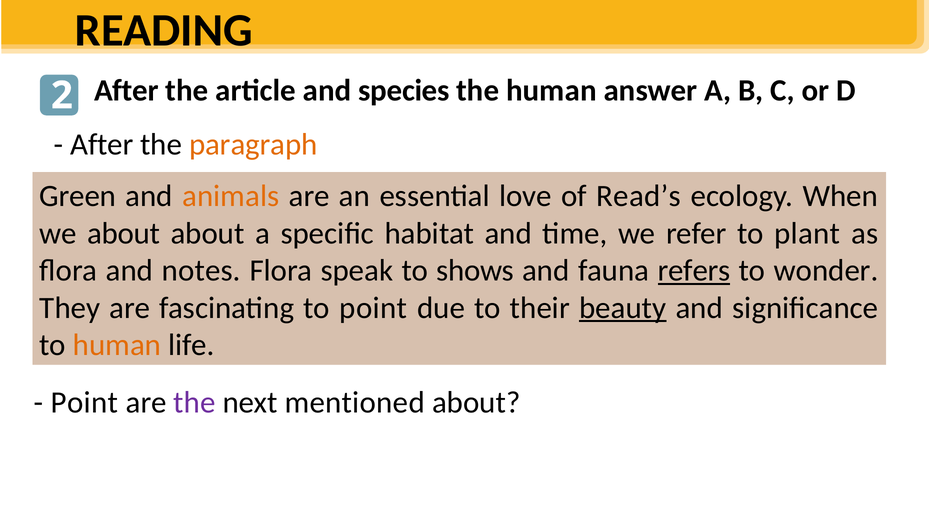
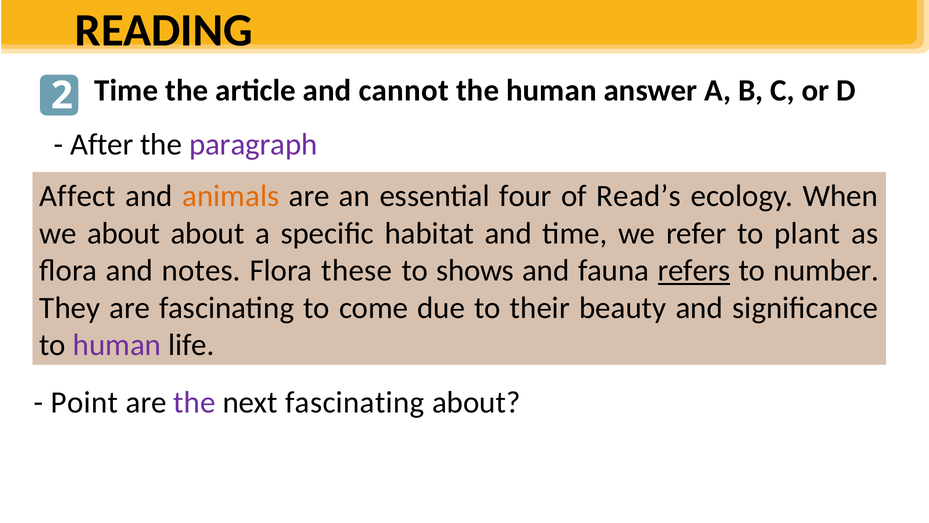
After: After -> Time (126, 90)
species: species -> cannot (404, 90)
paragraph colour: orange -> purple (253, 145)
Green: Green -> Affect (78, 196)
love: love -> four (525, 196)
speak: speak -> these (357, 270)
wonder: wonder -> number (826, 270)
to point: point -> come (373, 308)
beauty underline: present -> none (623, 308)
human colour: orange -> purple (117, 345)
next mentioned: mentioned -> fascinating (355, 402)
